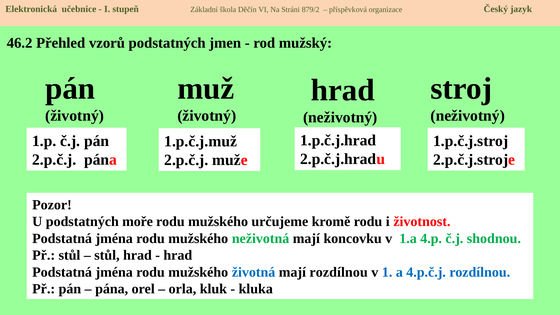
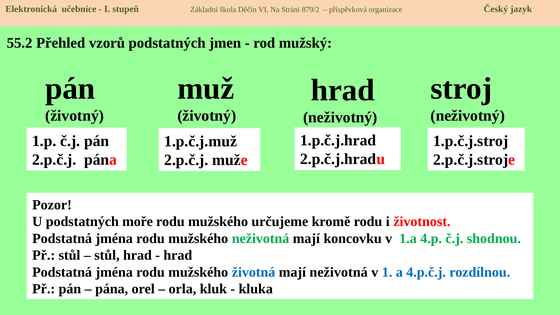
46.2: 46.2 -> 55.2 (20, 43)
mají rozdílnou: rozdílnou -> neživotná (339, 272)
